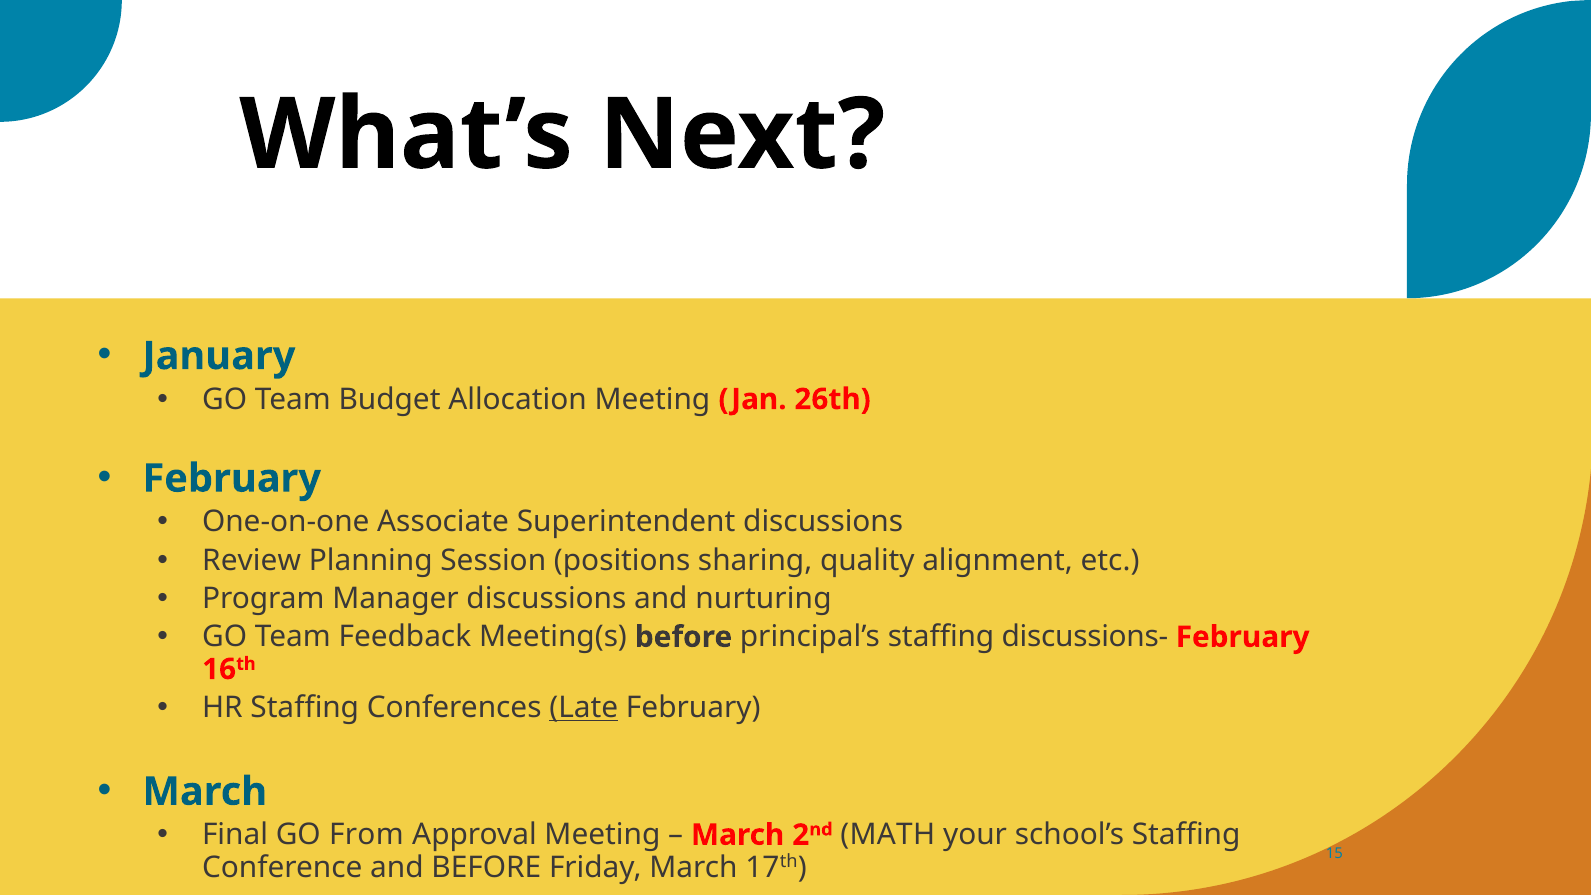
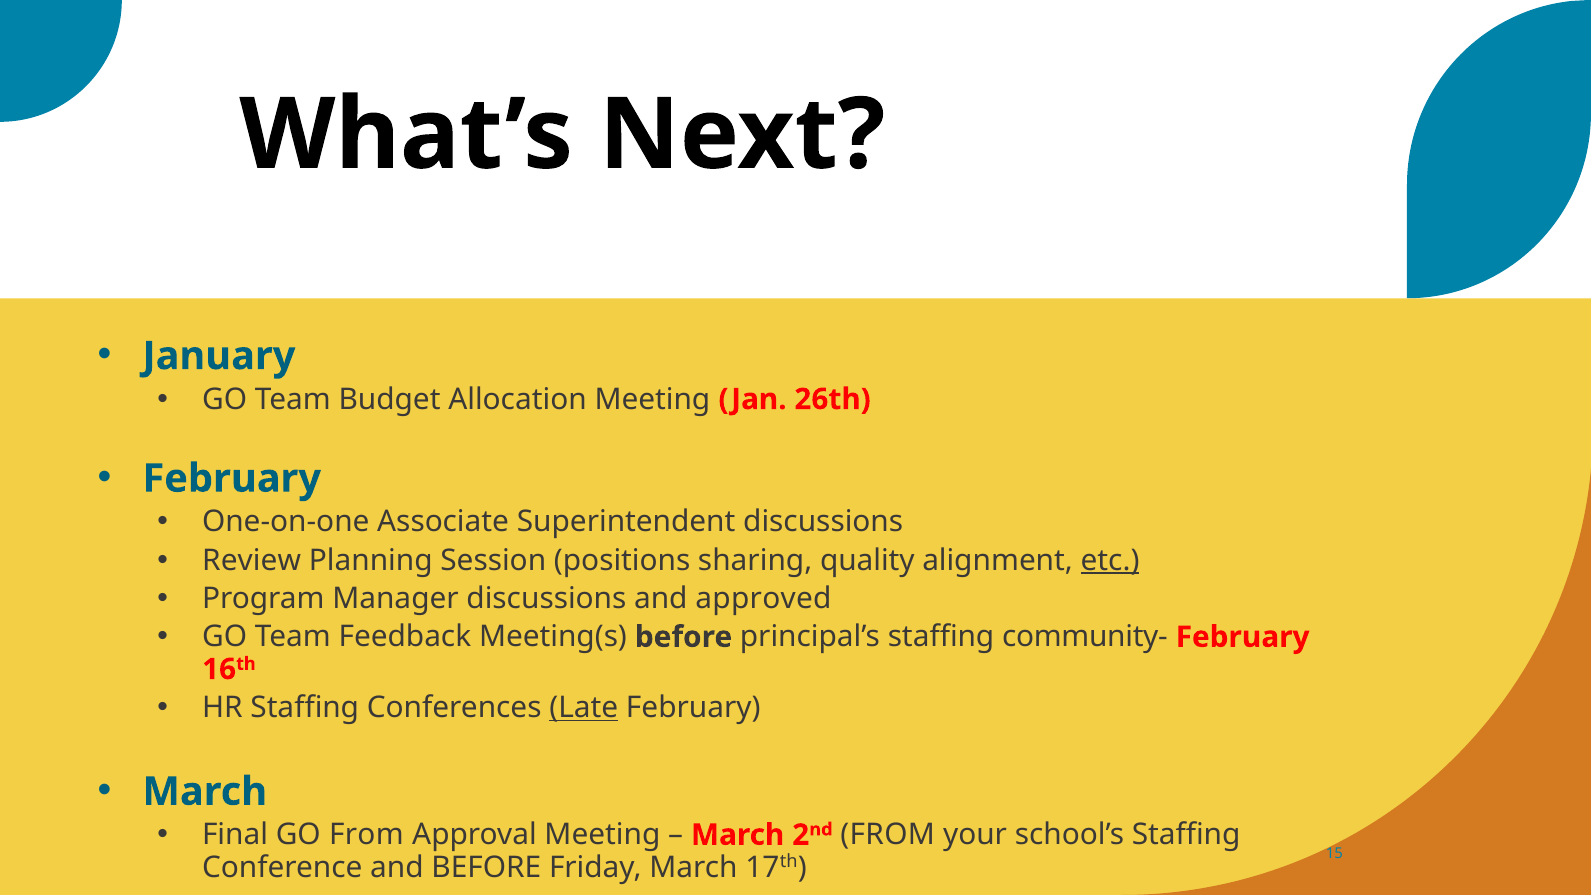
etc underline: none -> present (1110, 560)
nurturing: nurturing -> approved (763, 599)
discussions-: discussions- -> community- (1085, 637)
MATH: MATH -> FROM (888, 835)
